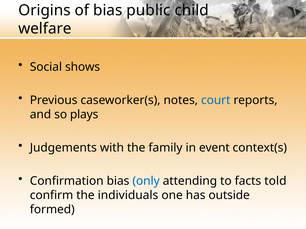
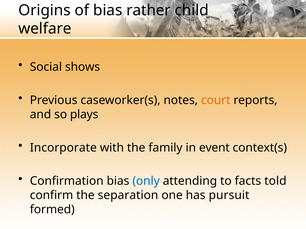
public: public -> rather (149, 10)
court colour: blue -> orange (216, 100)
Judgements: Judgements -> Incorporate (63, 148)
individuals: individuals -> separation (128, 196)
outside: outside -> pursuit (229, 196)
